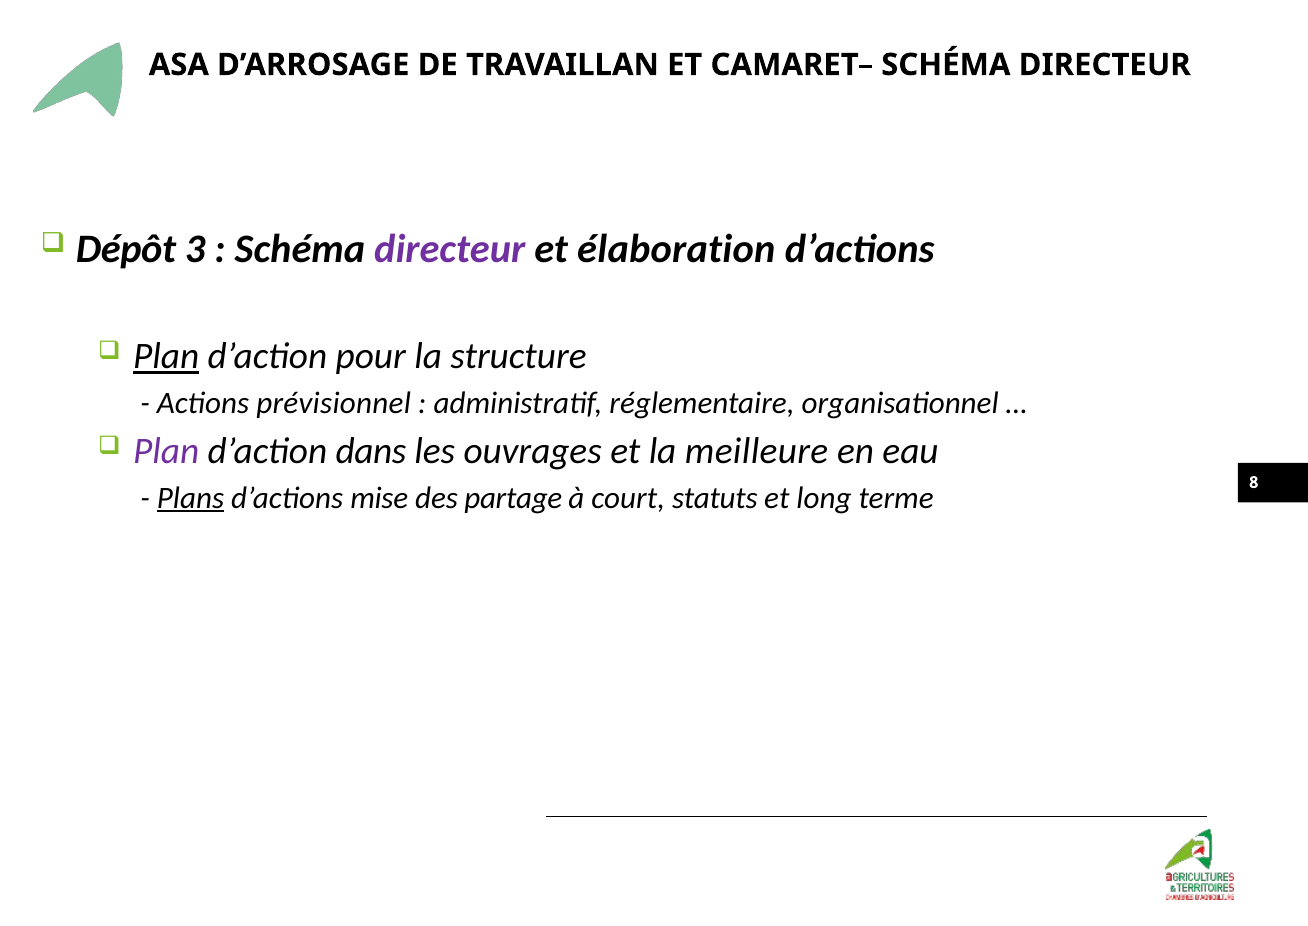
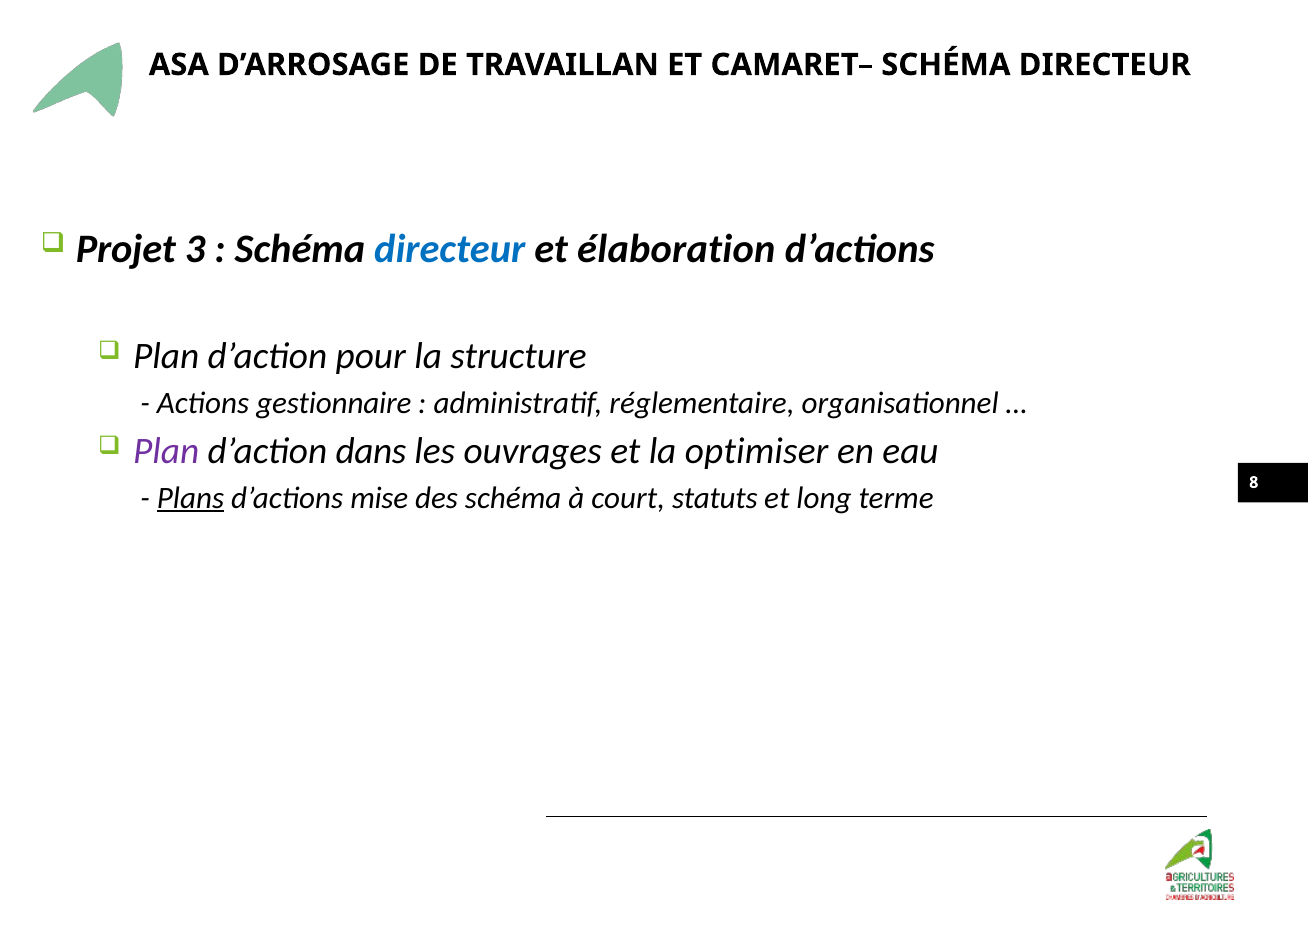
Dépôt: Dépôt -> Projet (126, 249)
directeur colour: purple -> blue (450, 249)
Plan underline: present -> none (166, 356)
prévisionnel: prévisionnel -> gestionnaire (334, 403)
meilleure: meilleure -> optimiser (757, 451)
des partage: partage -> schéma (513, 498)
